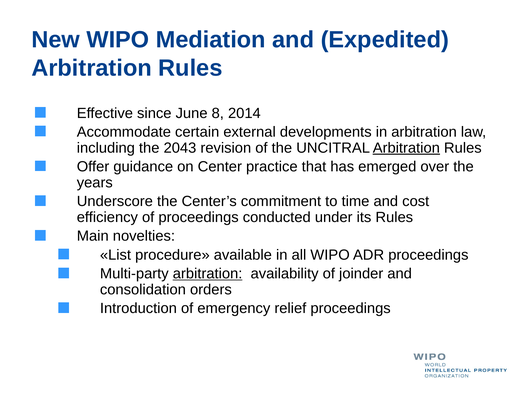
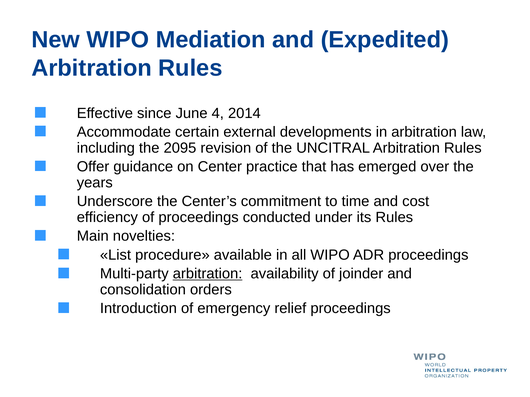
8: 8 -> 4 (218, 113)
2043: 2043 -> 2095 (180, 148)
Arbitration underline: present -> none (406, 148)
